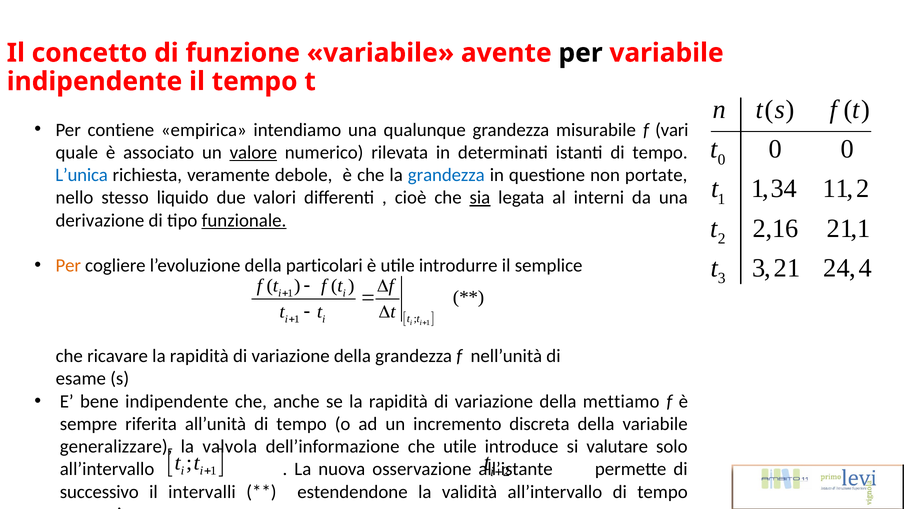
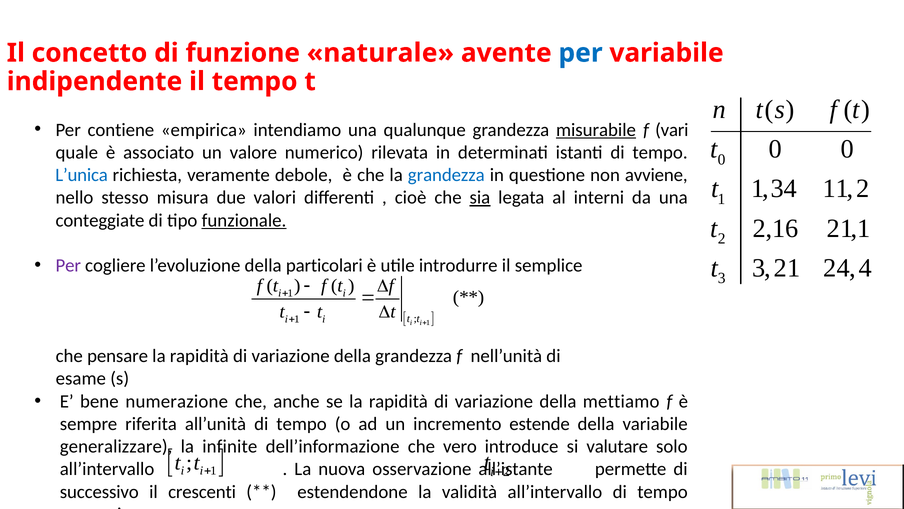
funzione variabile: variabile -> naturale (380, 53)
per colour: black -> blue (581, 53)
misurabile underline: none -> present (596, 130)
valore underline: present -> none (253, 152)
portate: portate -> avviene (656, 175)
liquido: liquido -> misura (183, 197)
derivazione: derivazione -> conteggiate (100, 220)
Per colour: orange -> purple (68, 265)
ricavare: ricavare -> pensare (118, 356)
bene indipendente: indipendente -> numerazione (177, 401)
discreta: discreta -> estende (540, 424)
valvola: valvola -> infinite (230, 446)
che utile: utile -> vero (460, 446)
intervalli: intervalli -> crescenti (202, 491)
